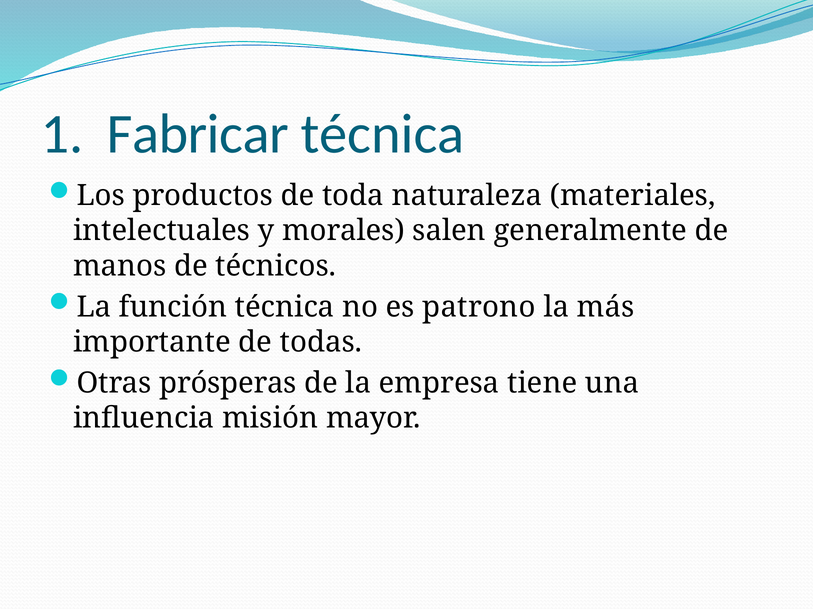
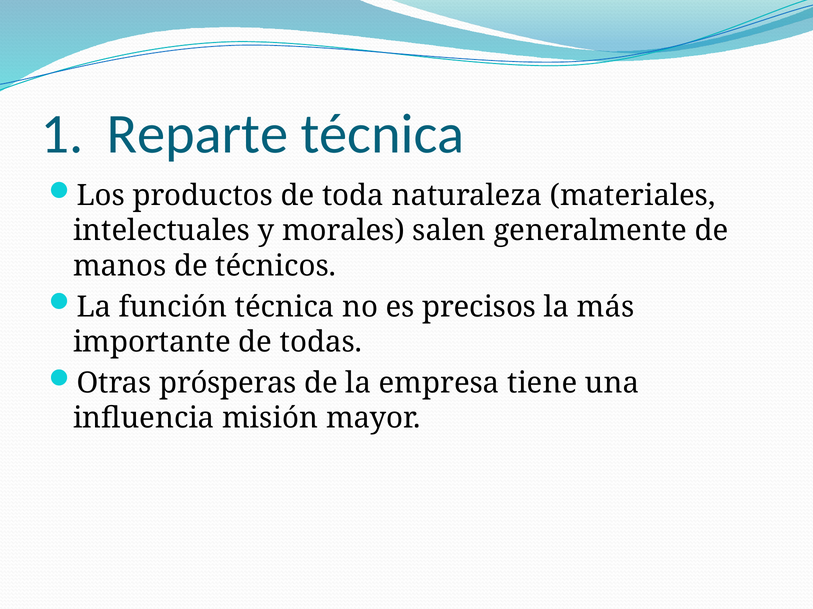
Fabricar: Fabricar -> Reparte (197, 134)
patrono: patrono -> precisos (479, 307)
